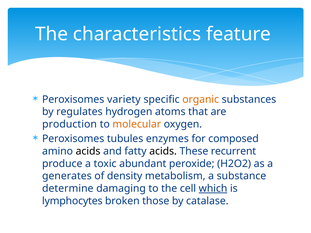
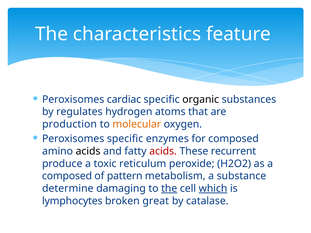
variety: variety -> cardiac (124, 100)
organic colour: orange -> black (201, 100)
Peroxisomes tubules: tubules -> specific (125, 139)
acids colour: black -> red (163, 151)
abundant: abundant -> reticulum (143, 164)
generates: generates -> composed (67, 176)
density: density -> pattern (125, 176)
the underline: none -> present (169, 189)
those: those -> great (156, 201)
